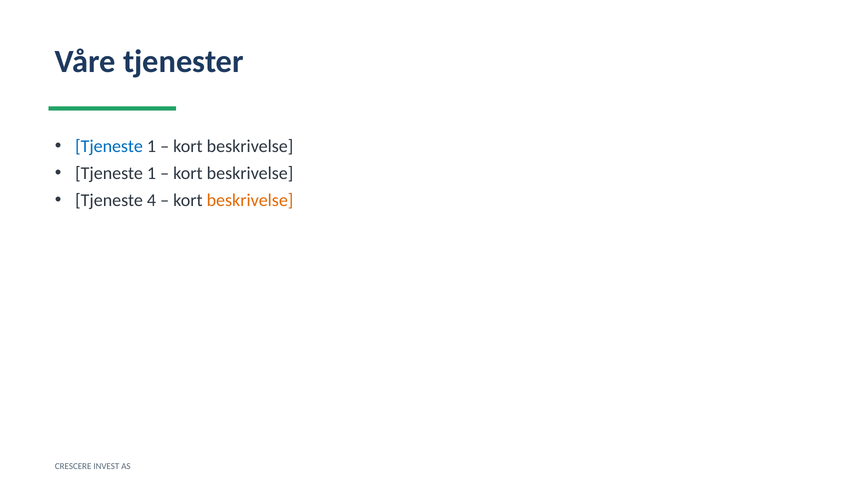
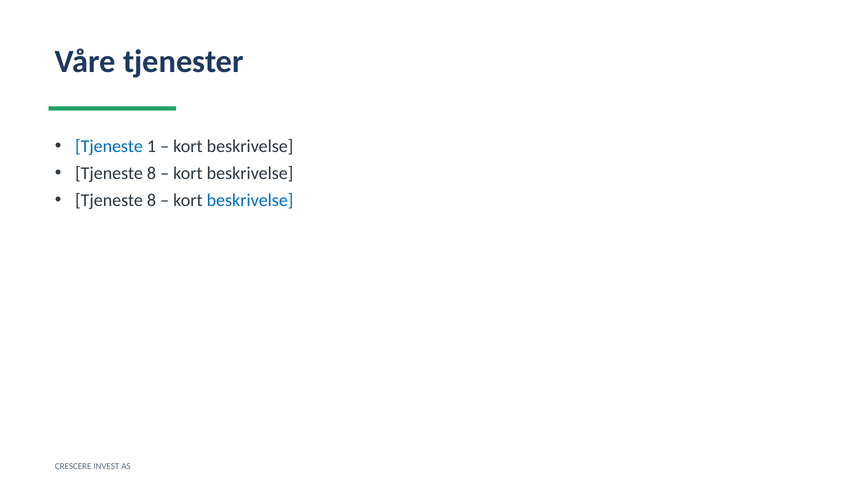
1: 1 -> 8 (151, 173)
4: 4 -> 8 (151, 200)
beskrivelse colour: orange -> blue (250, 200)
